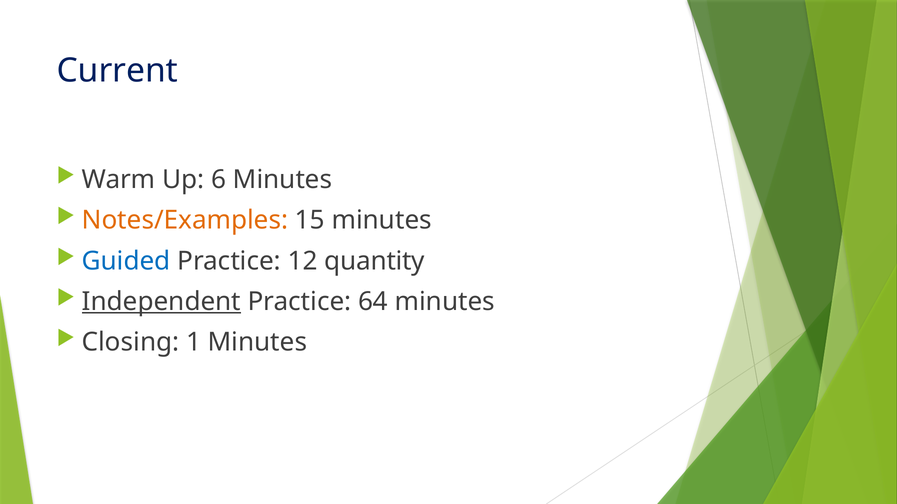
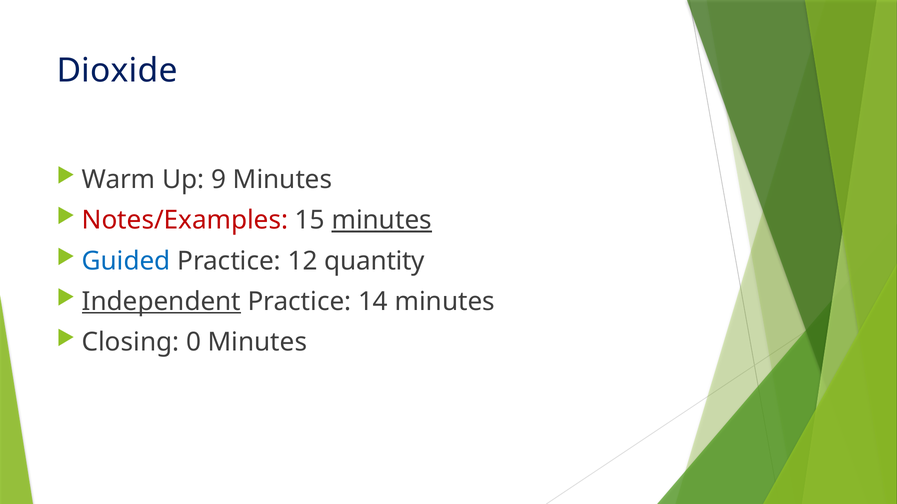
Current: Current -> Dioxide (117, 71)
6: 6 -> 9 (219, 180)
Notes/Examples colour: orange -> red (185, 220)
minutes underline: none -> present (382, 220)
64: 64 -> 14 (373, 302)
1: 1 -> 0 (193, 343)
